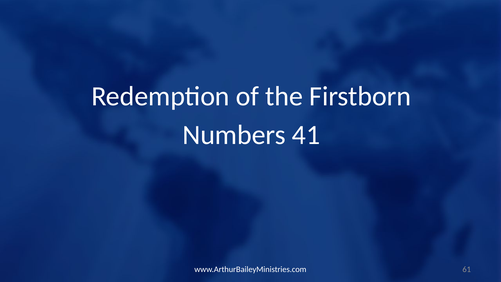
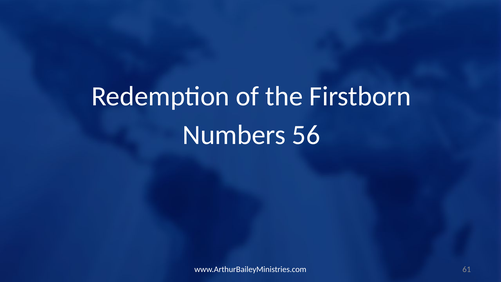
41: 41 -> 56 (306, 135)
